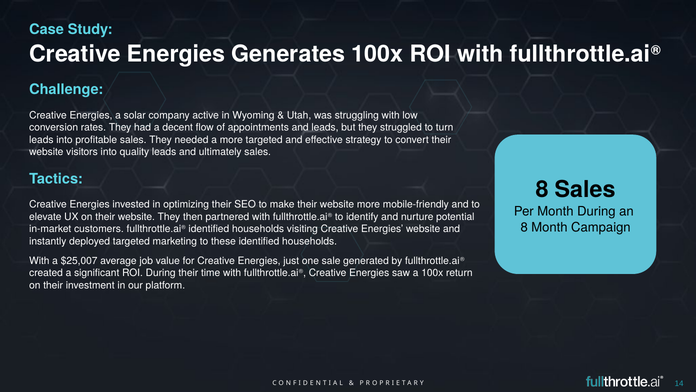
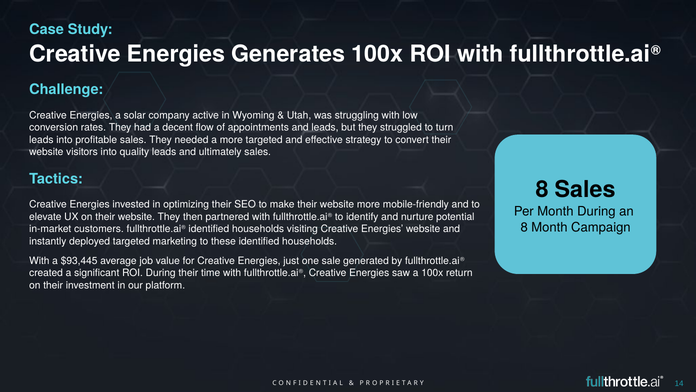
$25,007: $25,007 -> $93,445 (79, 260)
